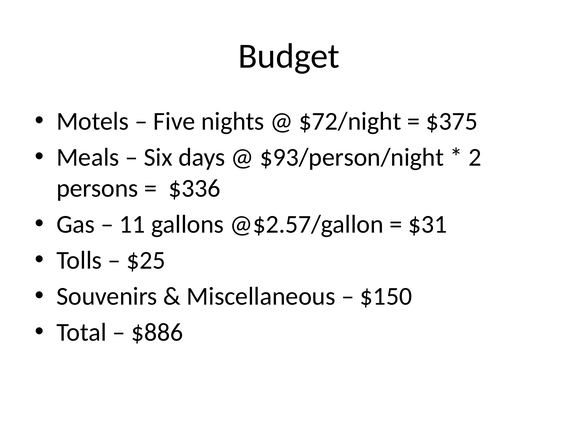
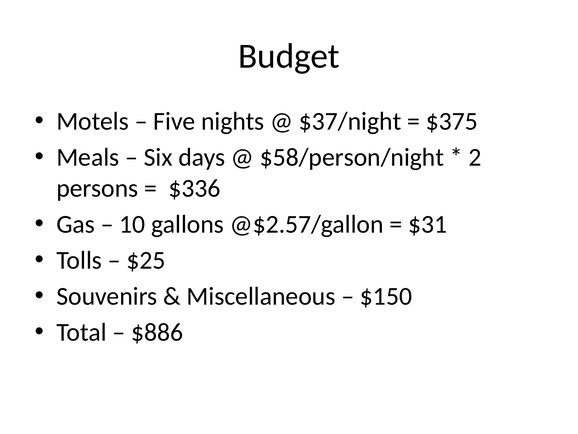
$72/night: $72/night -> $37/night (350, 121)
$93/person/night: $93/person/night -> $58/person/night (352, 157)
11: 11 -> 10 (132, 224)
